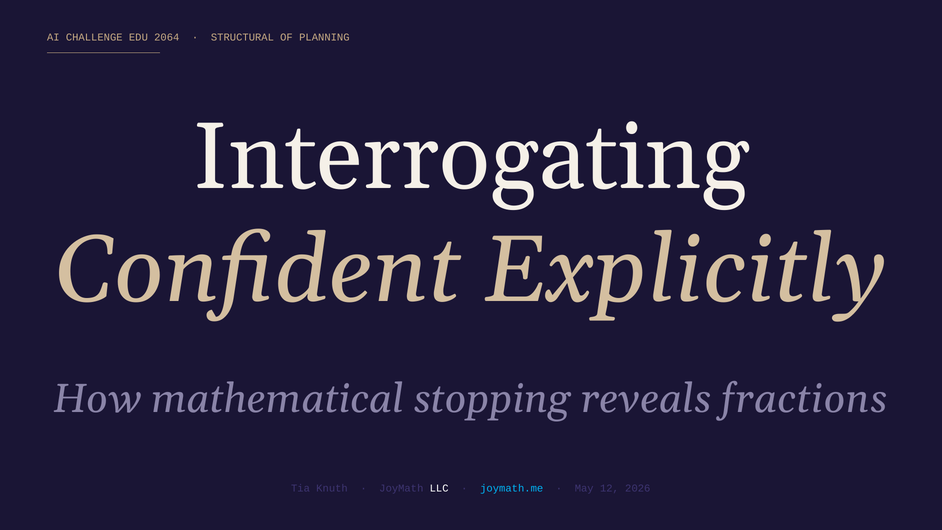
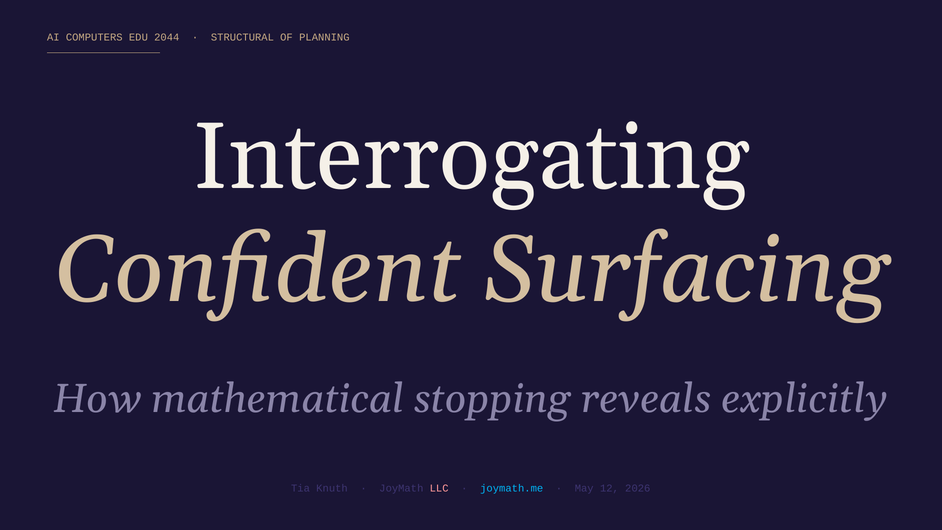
CHALLENGE: CHALLENGE -> COMPUTERS (94, 37)
2064: 2064 -> 2044 (167, 37)
Explicitly: Explicitly -> Surfacing (687, 270)
fractions: fractions -> explicitly (805, 399)
LLC colour: white -> pink (439, 488)
